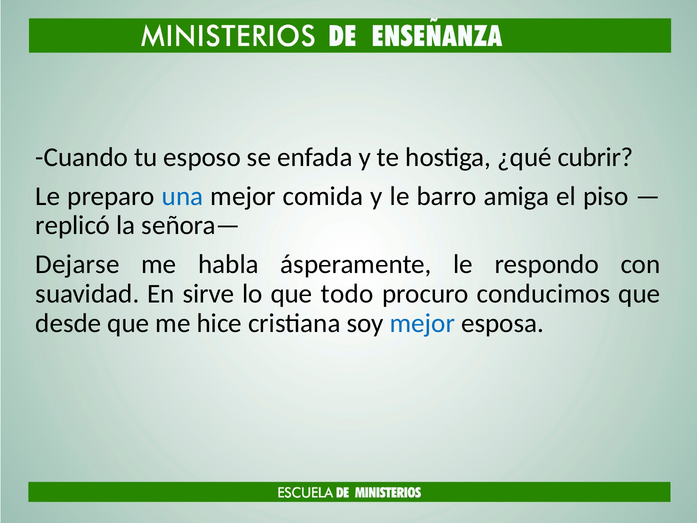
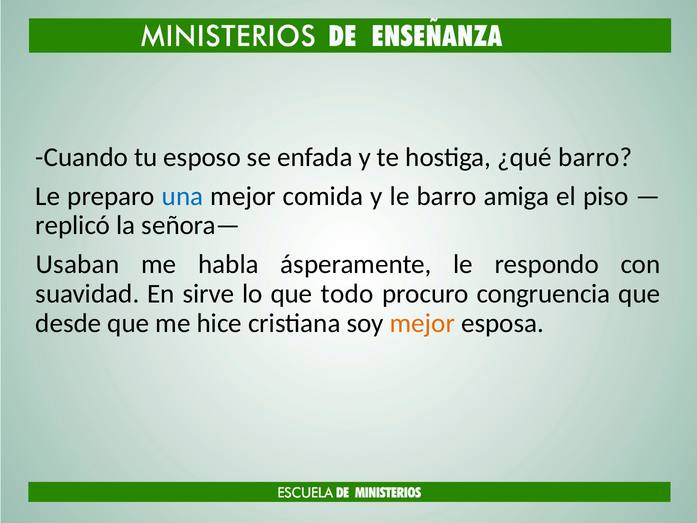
¿qué cubrir: cubrir -> barro (595, 157)
Dejarse: Dejarse -> Usaban (77, 264)
conducimos: conducimos -> congruencia (544, 294)
mejor colour: blue -> orange (422, 323)
